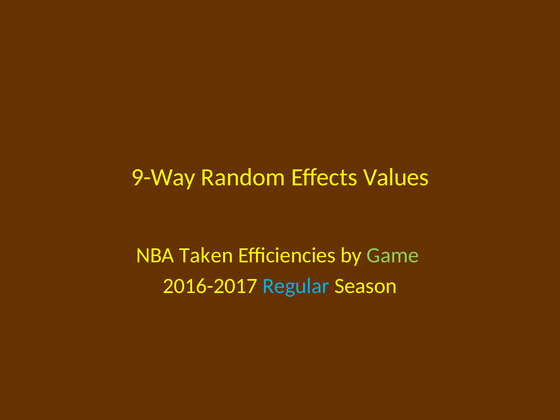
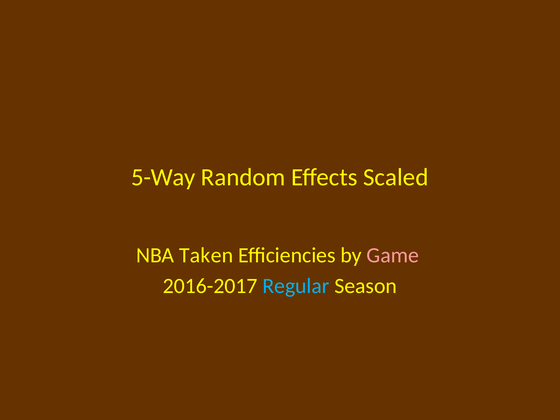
9-Way: 9-Way -> 5-Way (163, 177)
Values: Values -> Scaled (396, 177)
Game colour: light green -> pink (393, 255)
